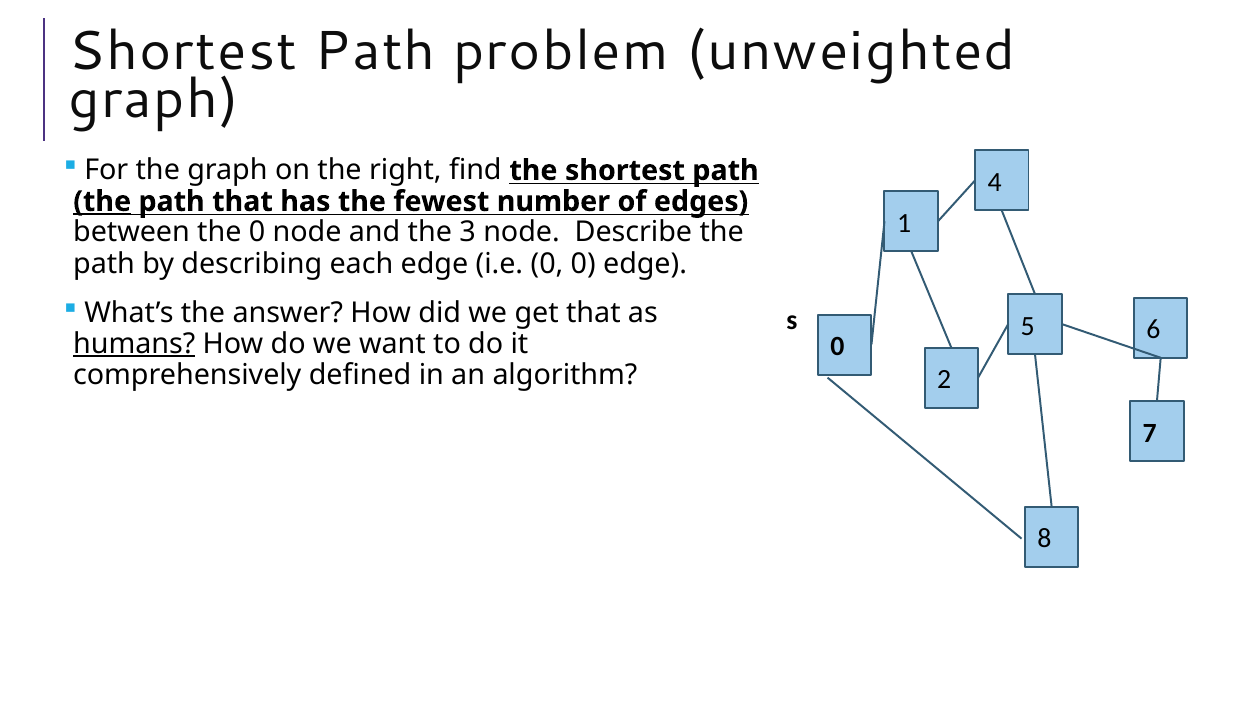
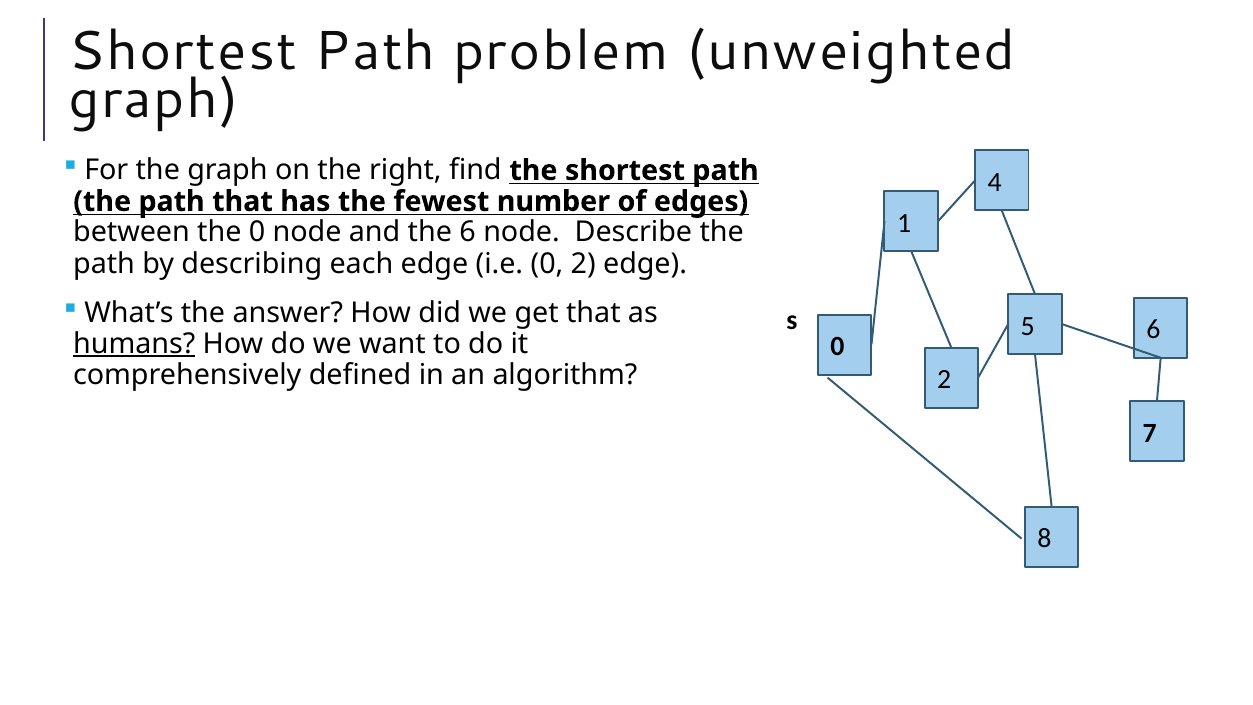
the underline: present -> none (102, 201)
the 3: 3 -> 6 (468, 232)
0 0: 0 -> 2 (583, 263)
